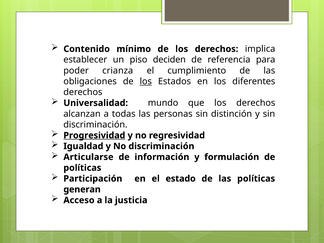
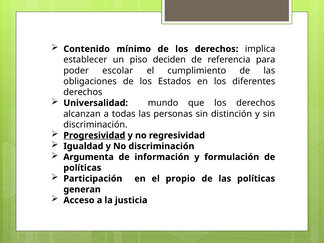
crianza: crianza -> escolar (118, 71)
los underline: present -> none (146, 81)
Articularse: Articularse -> Argumenta (89, 157)
estado: estado -> propio (181, 179)
